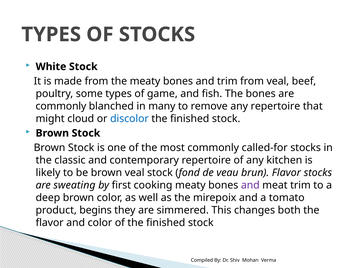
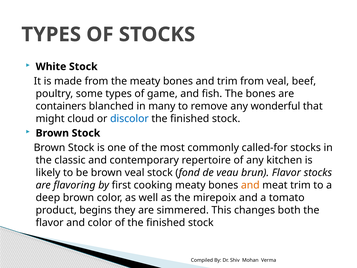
commonly: commonly -> containers (61, 106)
any repertoire: repertoire -> wonderful (275, 106)
sweating: sweating -> flavoring (74, 185)
and colour: purple -> orange (250, 185)
